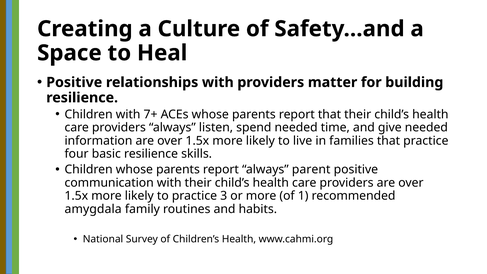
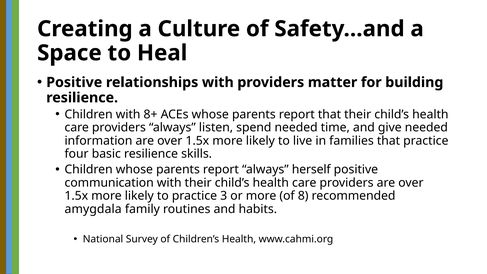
7+: 7+ -> 8+ (151, 114)
parent: parent -> herself (311, 170)
1: 1 -> 8 (303, 196)
